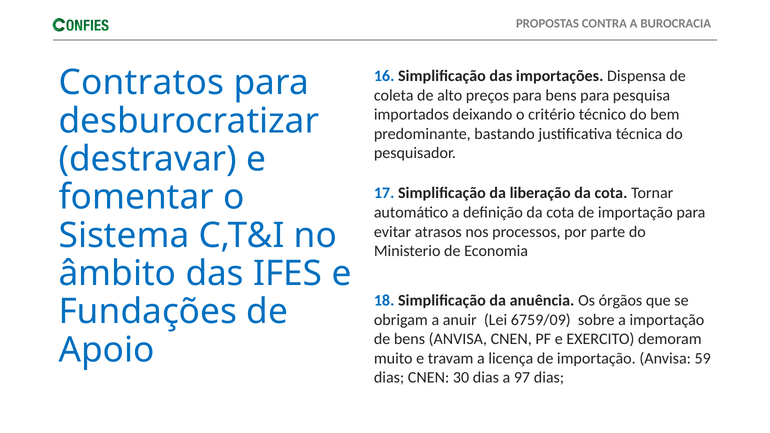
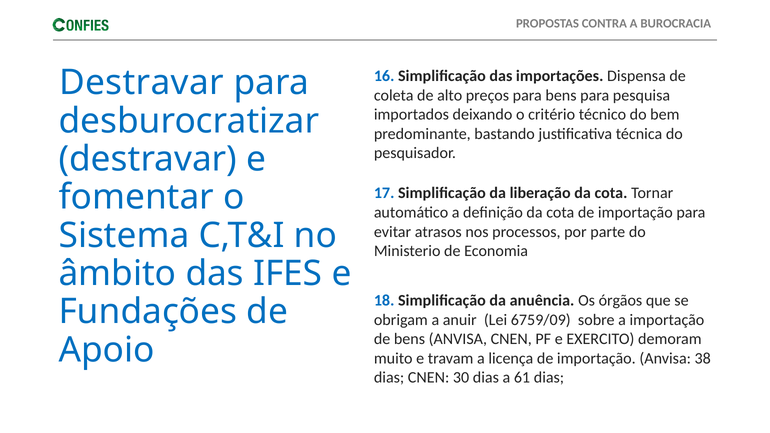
Contratos: Contratos -> Destravar (141, 83)
59: 59 -> 38 (703, 358)
97: 97 -> 61 (522, 378)
